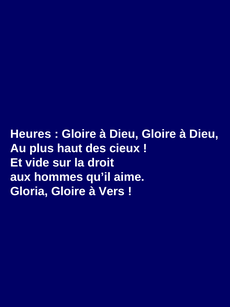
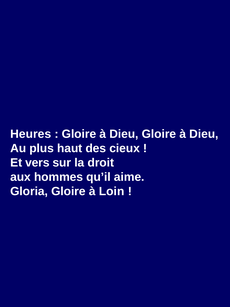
vide: vide -> vers (37, 162)
Vers: Vers -> Loin (112, 191)
